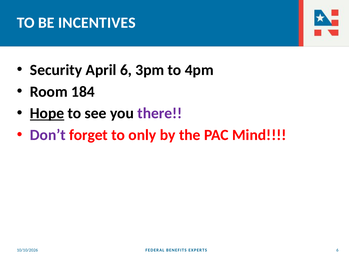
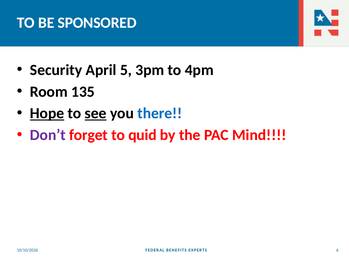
INCENTIVES: INCENTIVES -> SPONSORED (97, 23)
April 6: 6 -> 5 (126, 70)
184: 184 -> 135 (83, 92)
see underline: none -> present (96, 113)
there colour: purple -> blue (160, 113)
only: only -> quid (142, 135)
